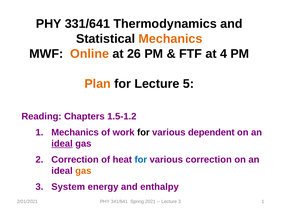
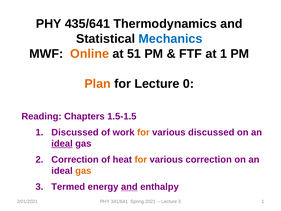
331/641: 331/641 -> 435/641 (87, 24)
Mechanics colour: orange -> blue (170, 39)
26: 26 -> 51 (134, 54)
at 4: 4 -> 1 (224, 54)
5: 5 -> 0 (189, 84)
1.5-1.2: 1.5-1.2 -> 1.5-1.5 (122, 116)
1 Mechanics: Mechanics -> Discussed (75, 132)
for colour: black -> orange (143, 132)
various dependent: dependent -> discussed (211, 132)
for colour: blue -> orange (141, 159)
System: System -> Termed (68, 187)
and underline: none -> present (129, 187)
